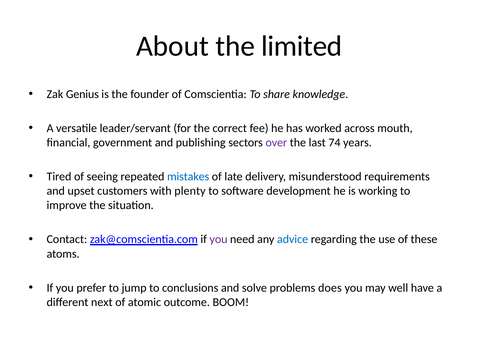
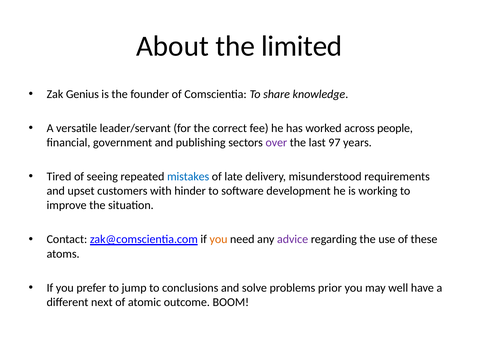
mouth: mouth -> people (395, 128)
74: 74 -> 97 (334, 142)
plenty: plenty -> hinder (190, 191)
you colour: purple -> orange (219, 239)
advice colour: blue -> purple (293, 239)
does: does -> prior (330, 288)
